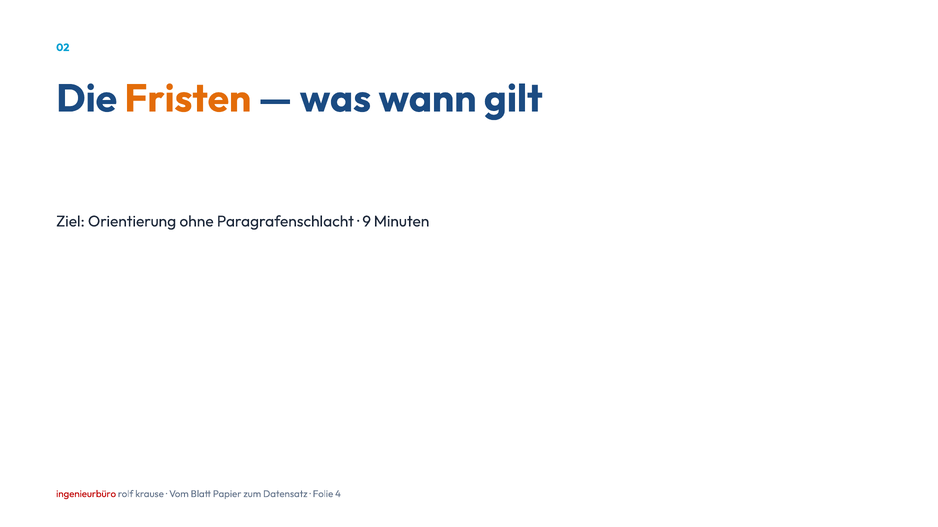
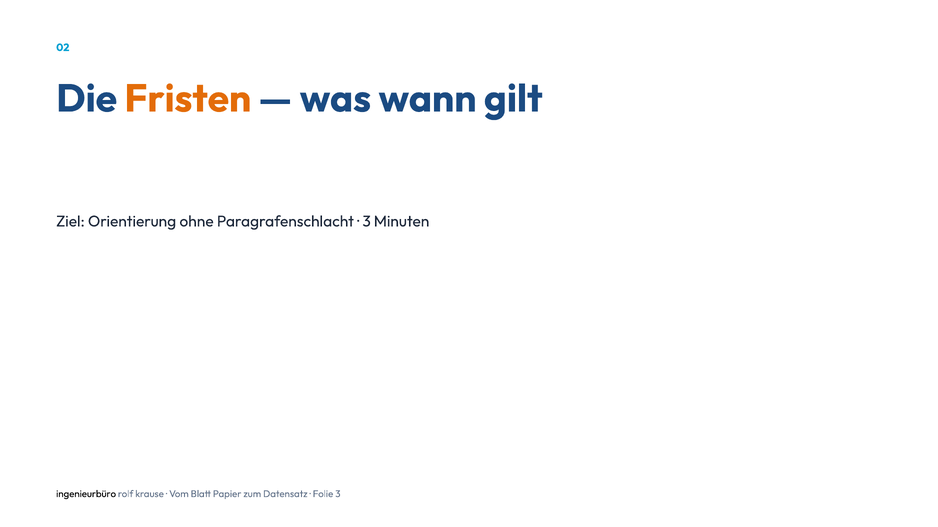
9: 9 -> 3 (367, 222)
ingenieurbüro colour: red -> black (86, 494)
Folie 4: 4 -> 3 (338, 494)
